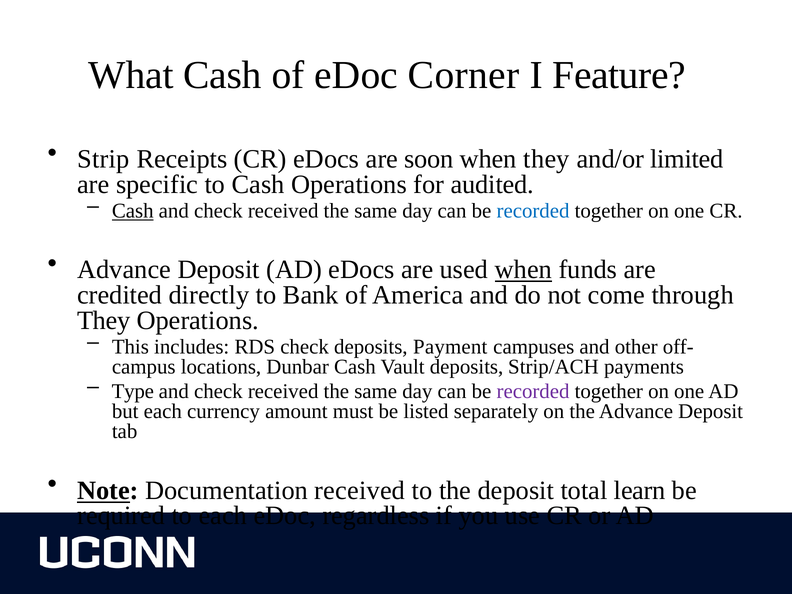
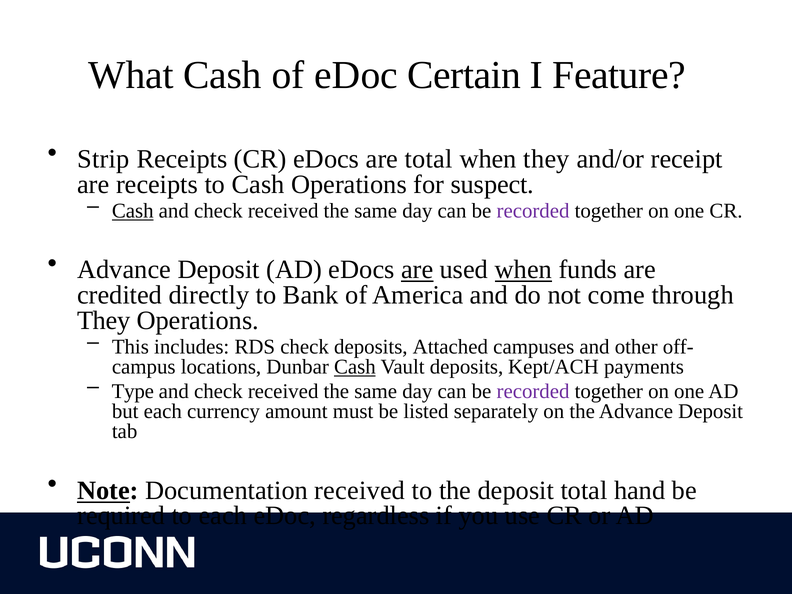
Corner: Corner -> Certain (464, 75)
are soon: soon -> total (429, 159)
limited: limited -> receipt (687, 159)
are specific: specific -> receipts (157, 185)
audited: audited -> suspect (492, 185)
recorded colour: blue -> purple (533, 211)
are underline: none -> present (417, 270)
Payment: Payment -> Attached (450, 347)
Cash underline: none -> present (355, 367)
Strip/ACH: Strip/ACH -> Kept/ACH (553, 367)
learn: learn -> hand (640, 490)
